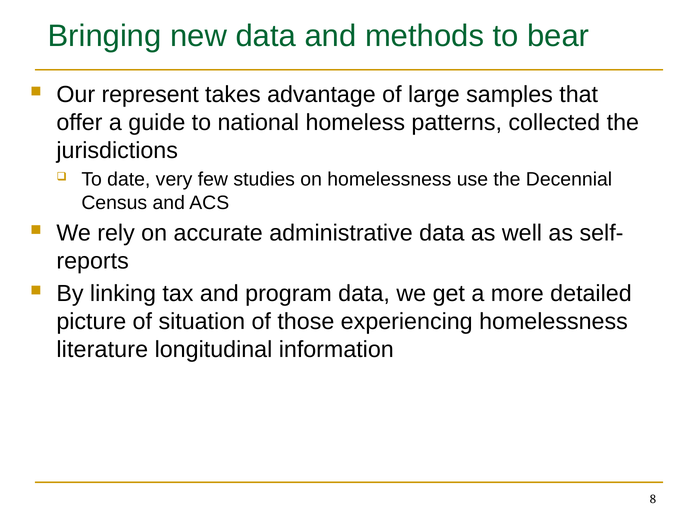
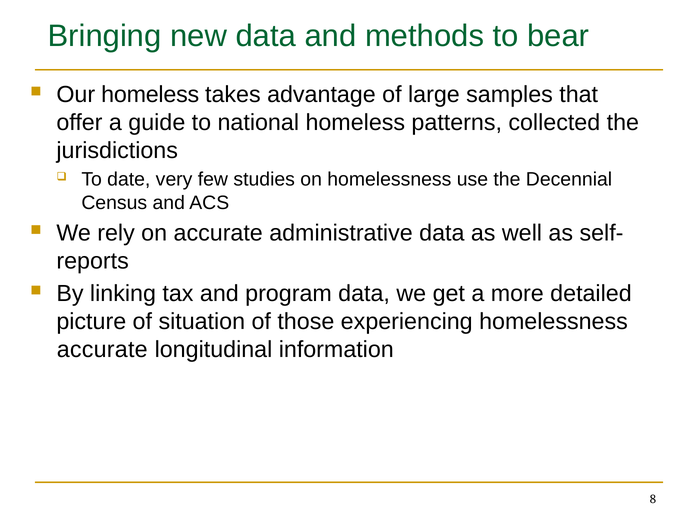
Our represent: represent -> homeless (150, 95)
literature: literature -> accurate (102, 350)
